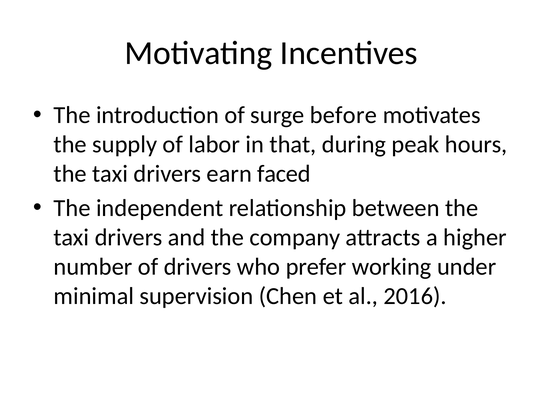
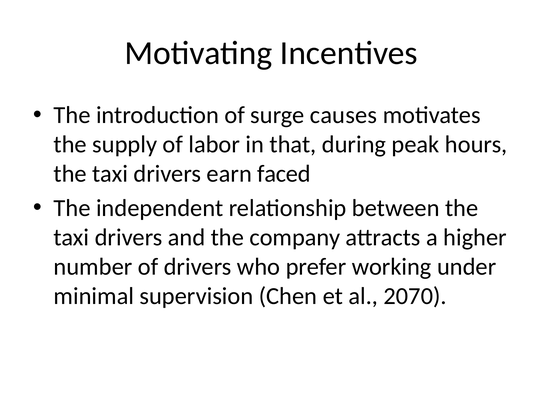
before: before -> causes (343, 115)
2016: 2016 -> 2070 (415, 296)
